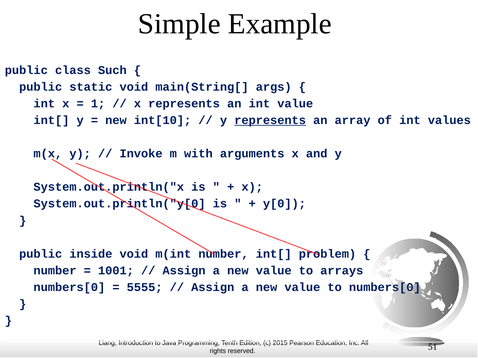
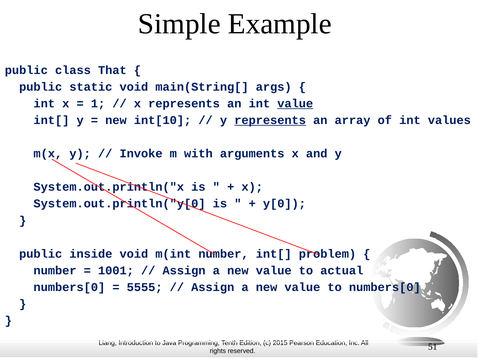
Such: Such -> That (112, 70)
value underline: none -> present (295, 104)
arrays: arrays -> actual (342, 271)
